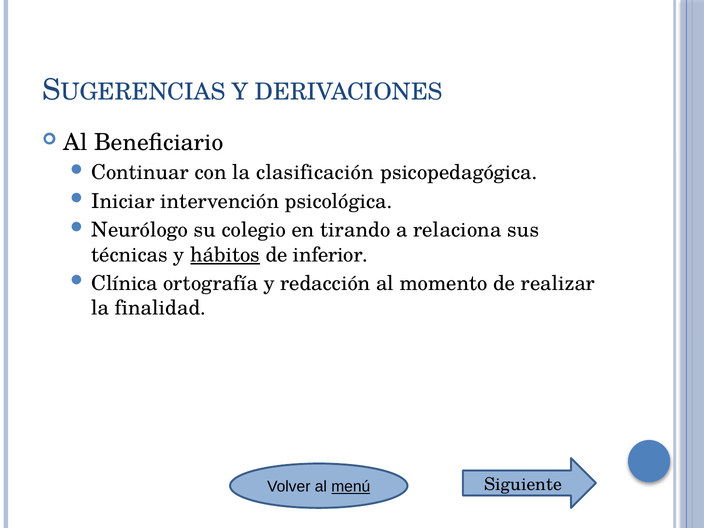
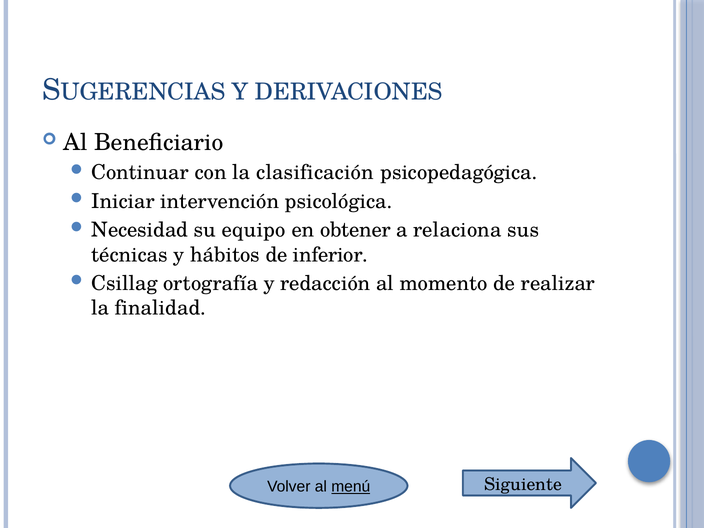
Neurólogo: Neurólogo -> Necesidad (140, 230)
colegio: colegio -> equipo (254, 230)
tirando: tirando -> obtener (355, 230)
hábitos underline: present -> none (225, 255)
Clínica: Clínica -> Csillag (124, 284)
